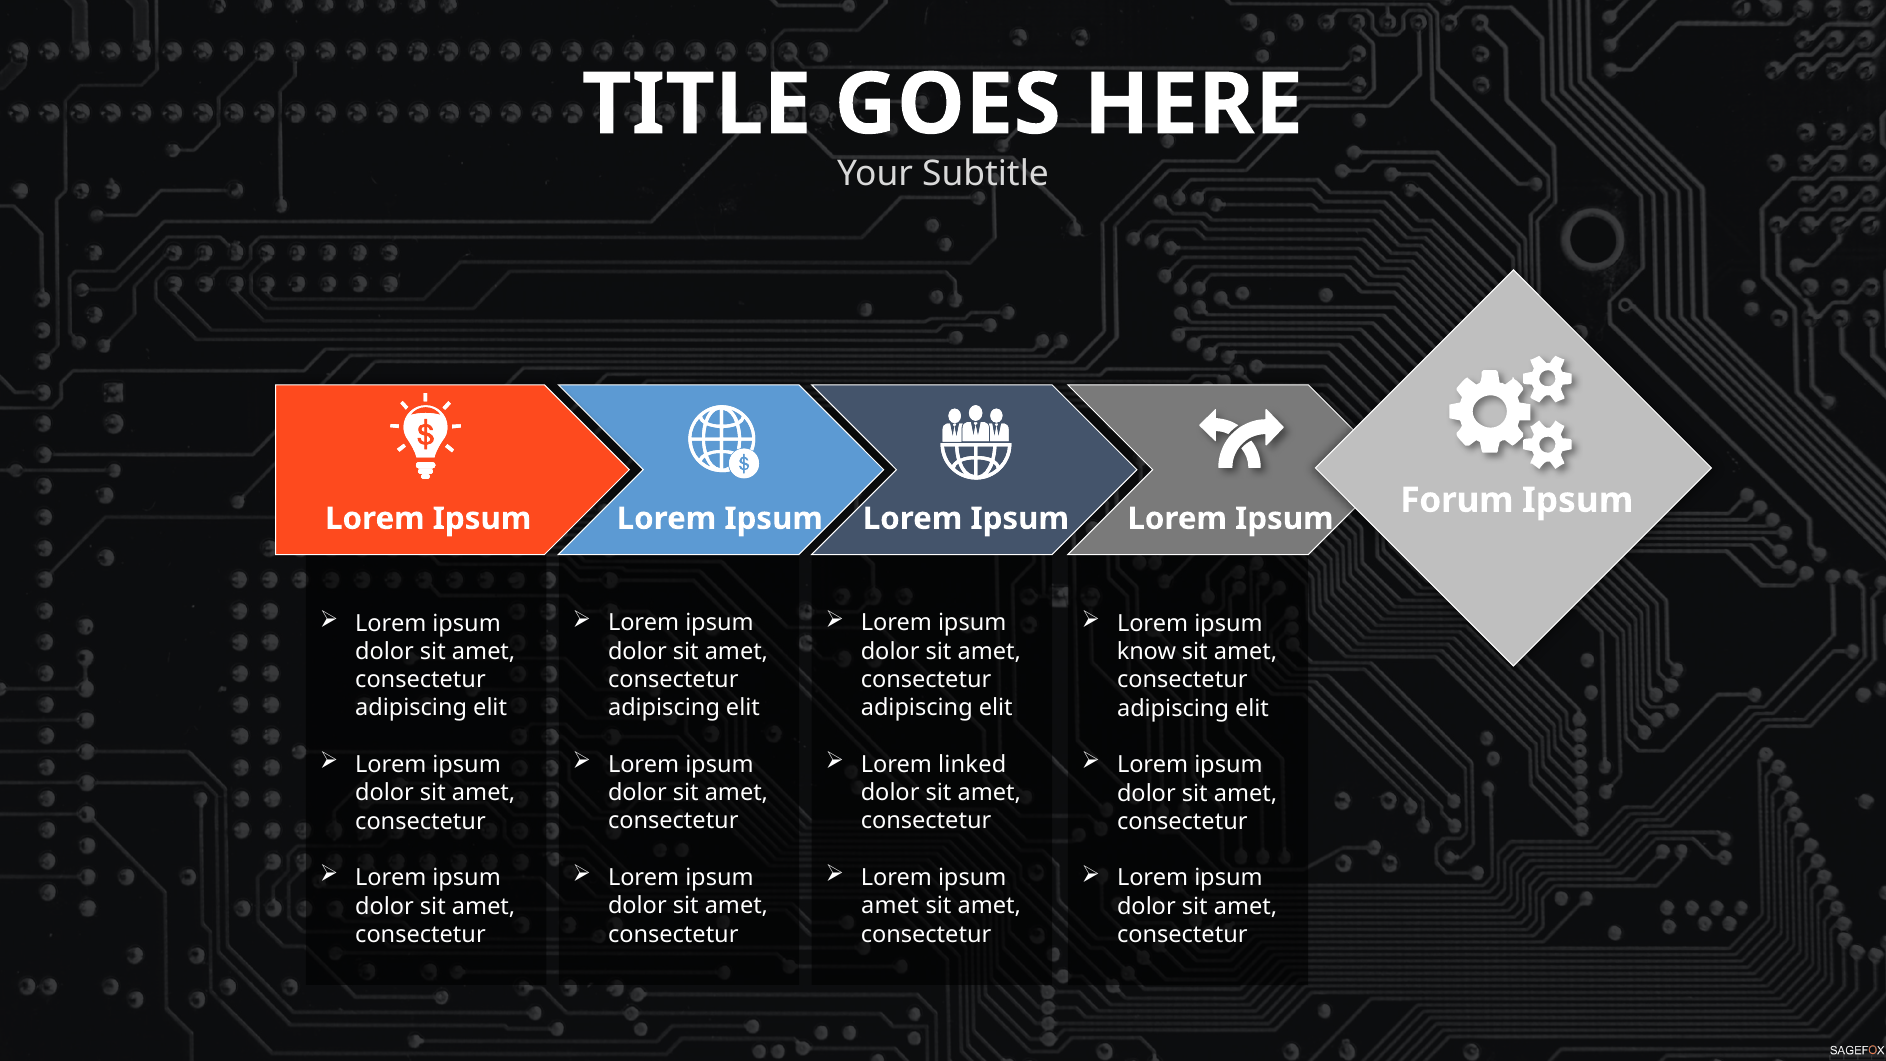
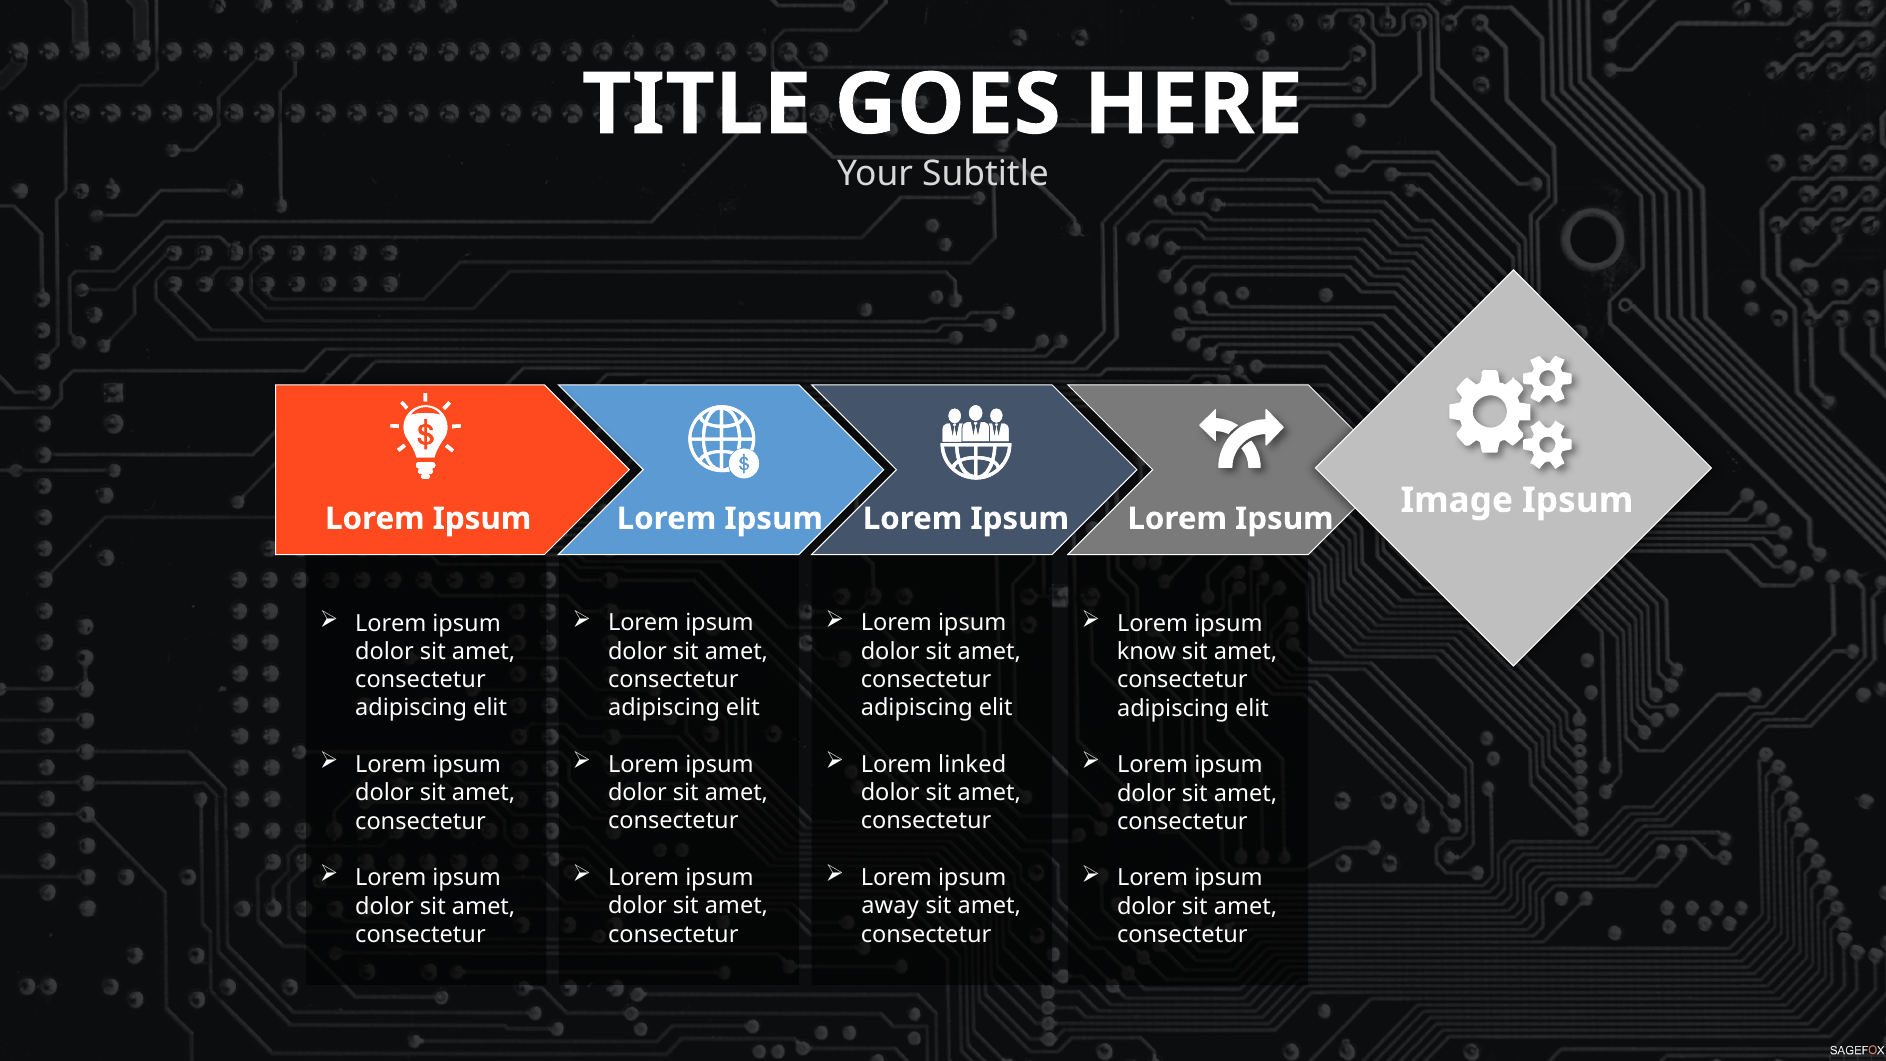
Forum: Forum -> Image (1457, 500)
amet: amet -> away (890, 906)
